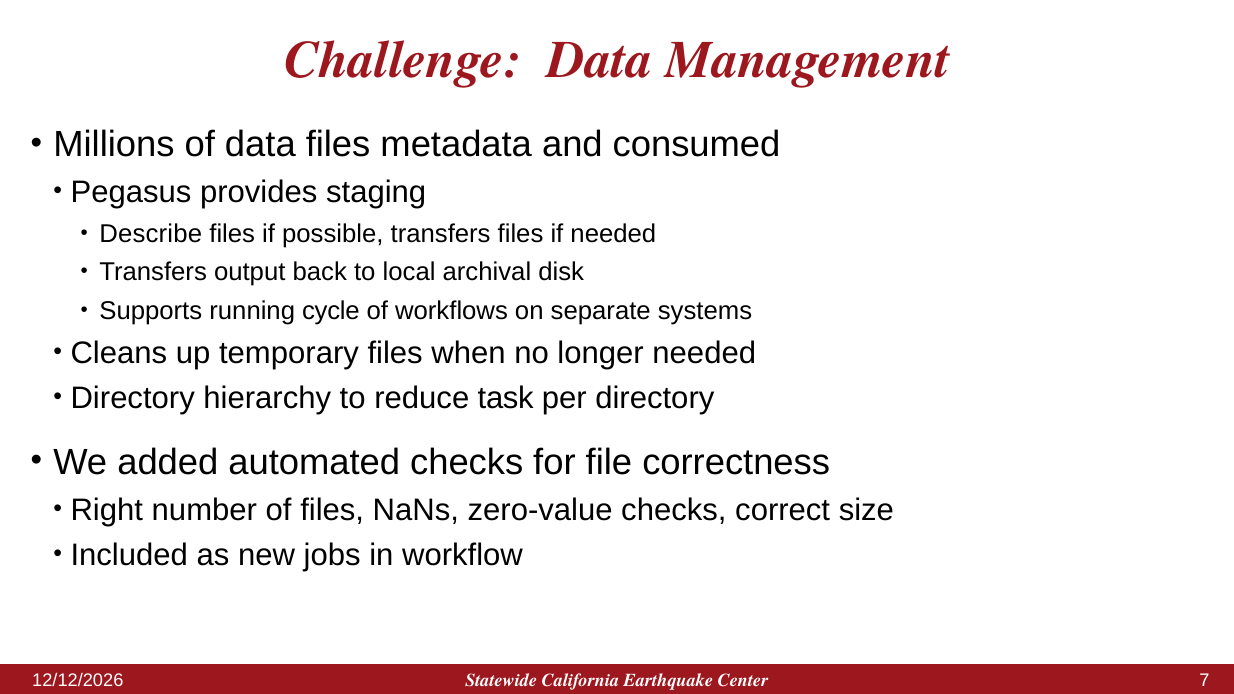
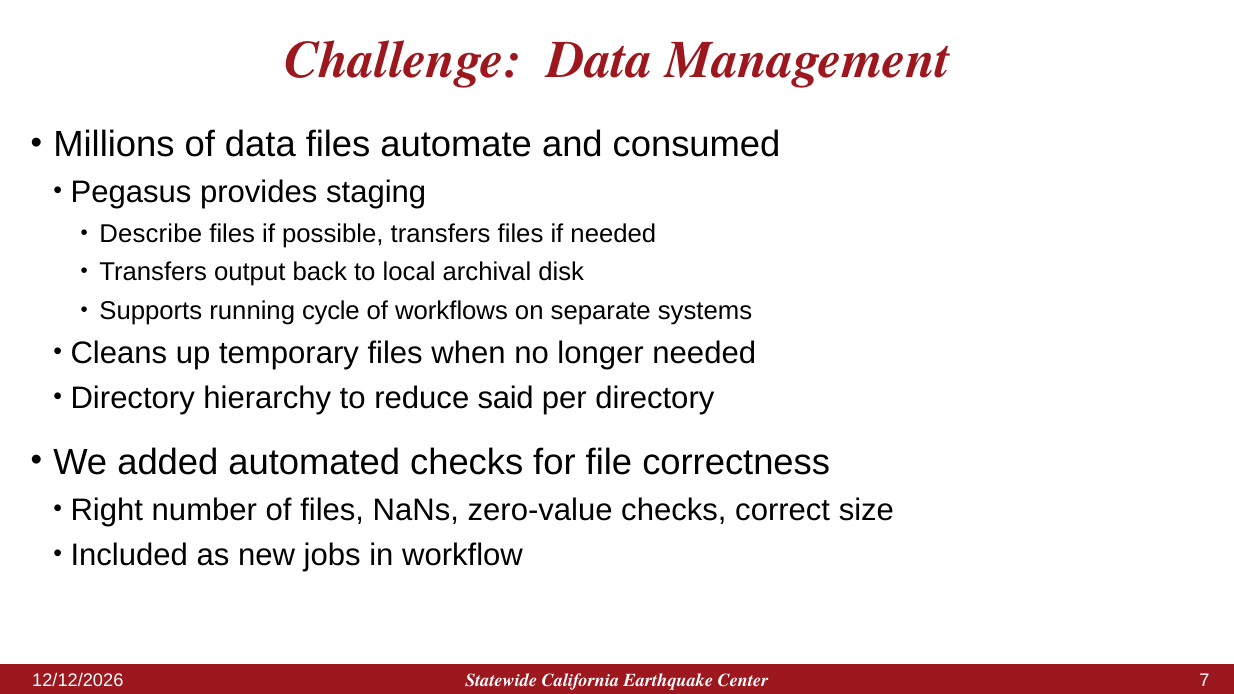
metadata: metadata -> automate (456, 145)
task: task -> said (506, 398)
